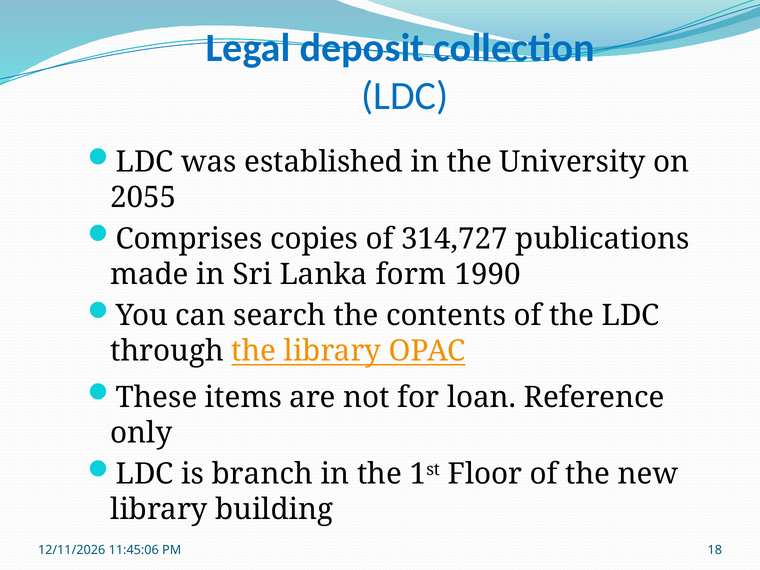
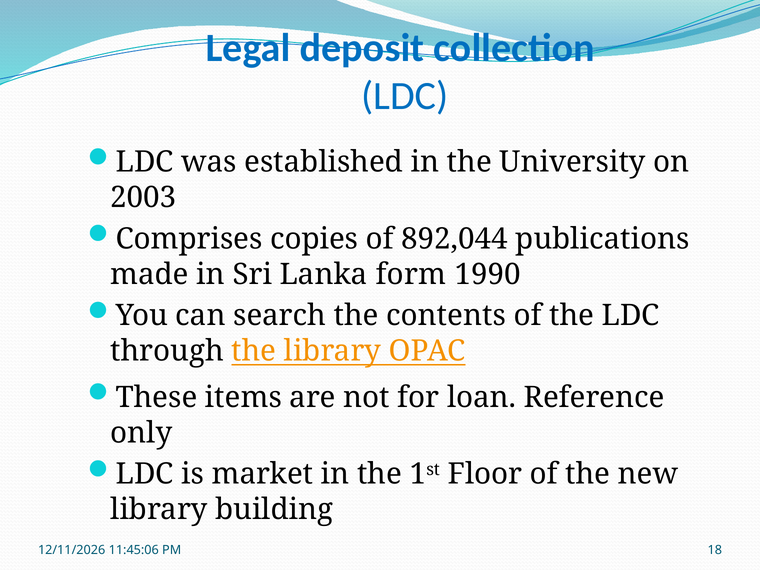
2055: 2055 -> 2003 (143, 197)
314,727: 314,727 -> 892,044 (455, 239)
branch: branch -> market (263, 474)
